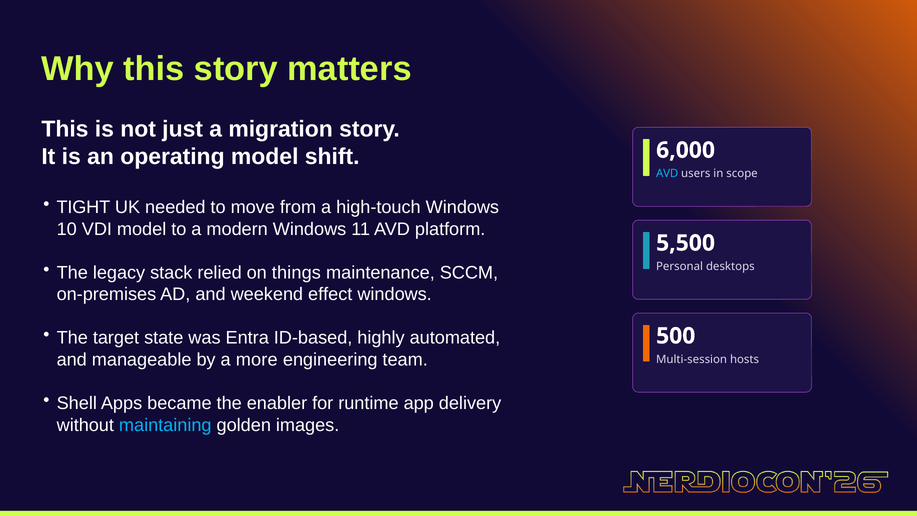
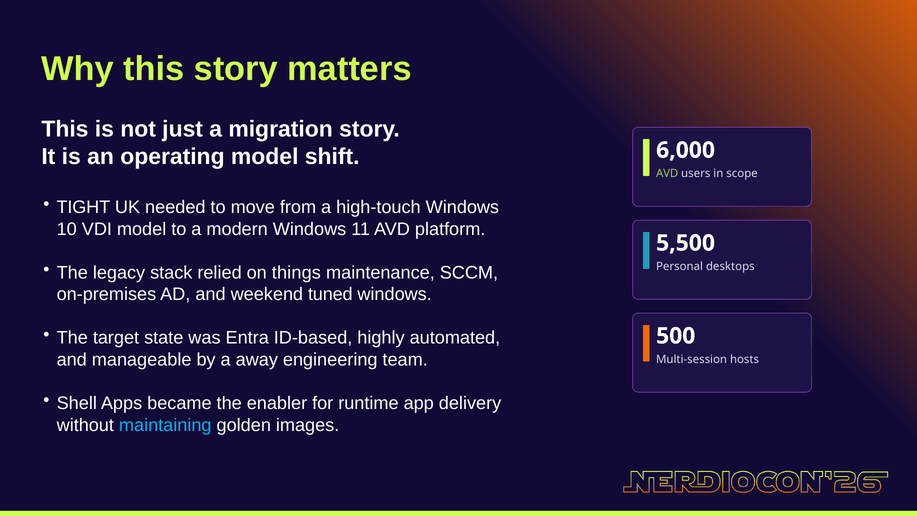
AVD colour: light blue -> light green (667, 173)
effect: effect -> tuned (330, 294)
more: more -> away (257, 360)
